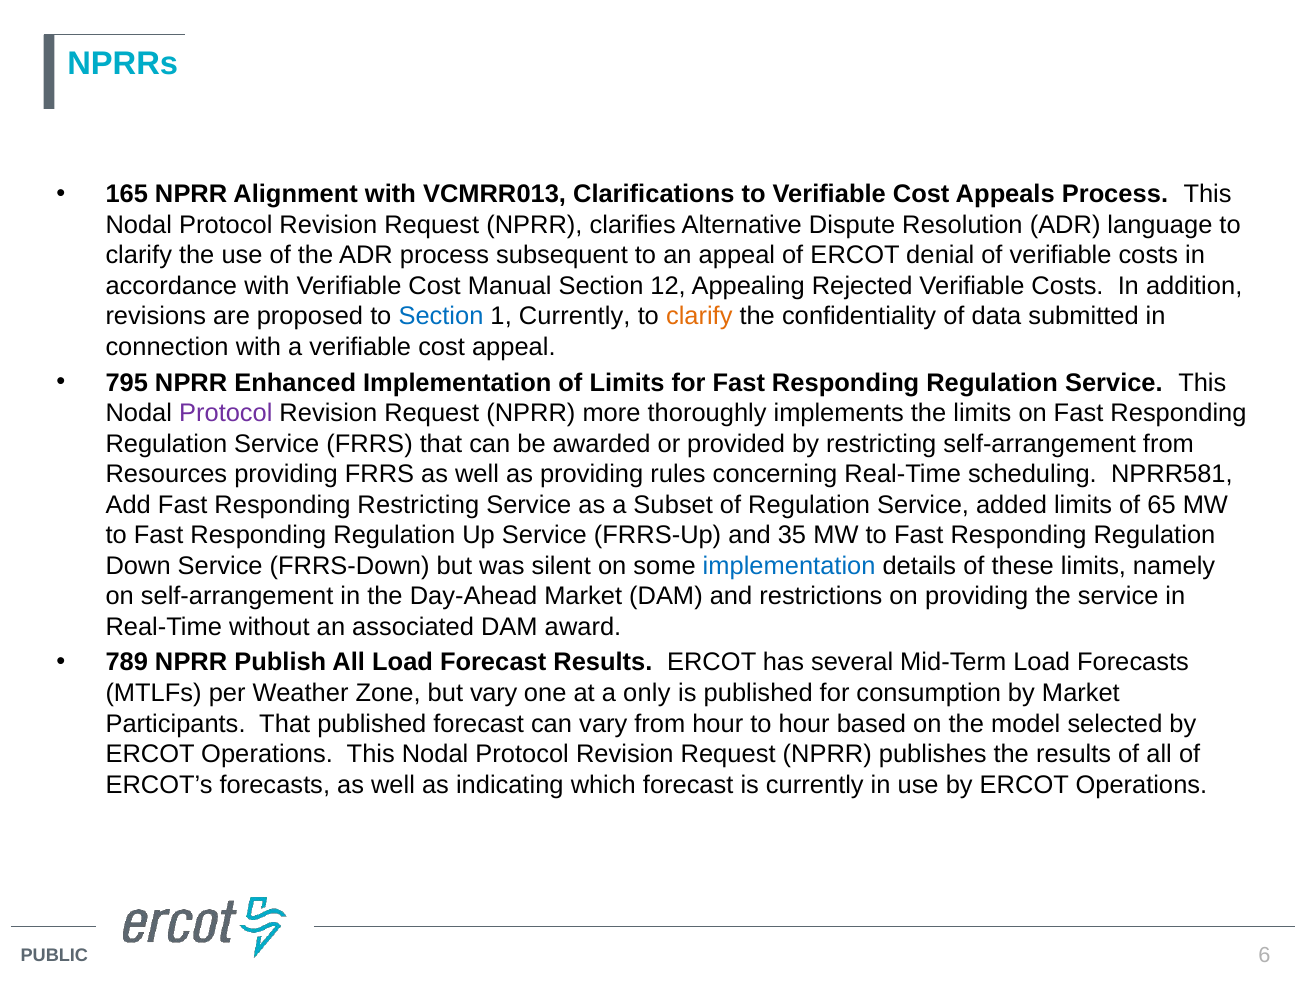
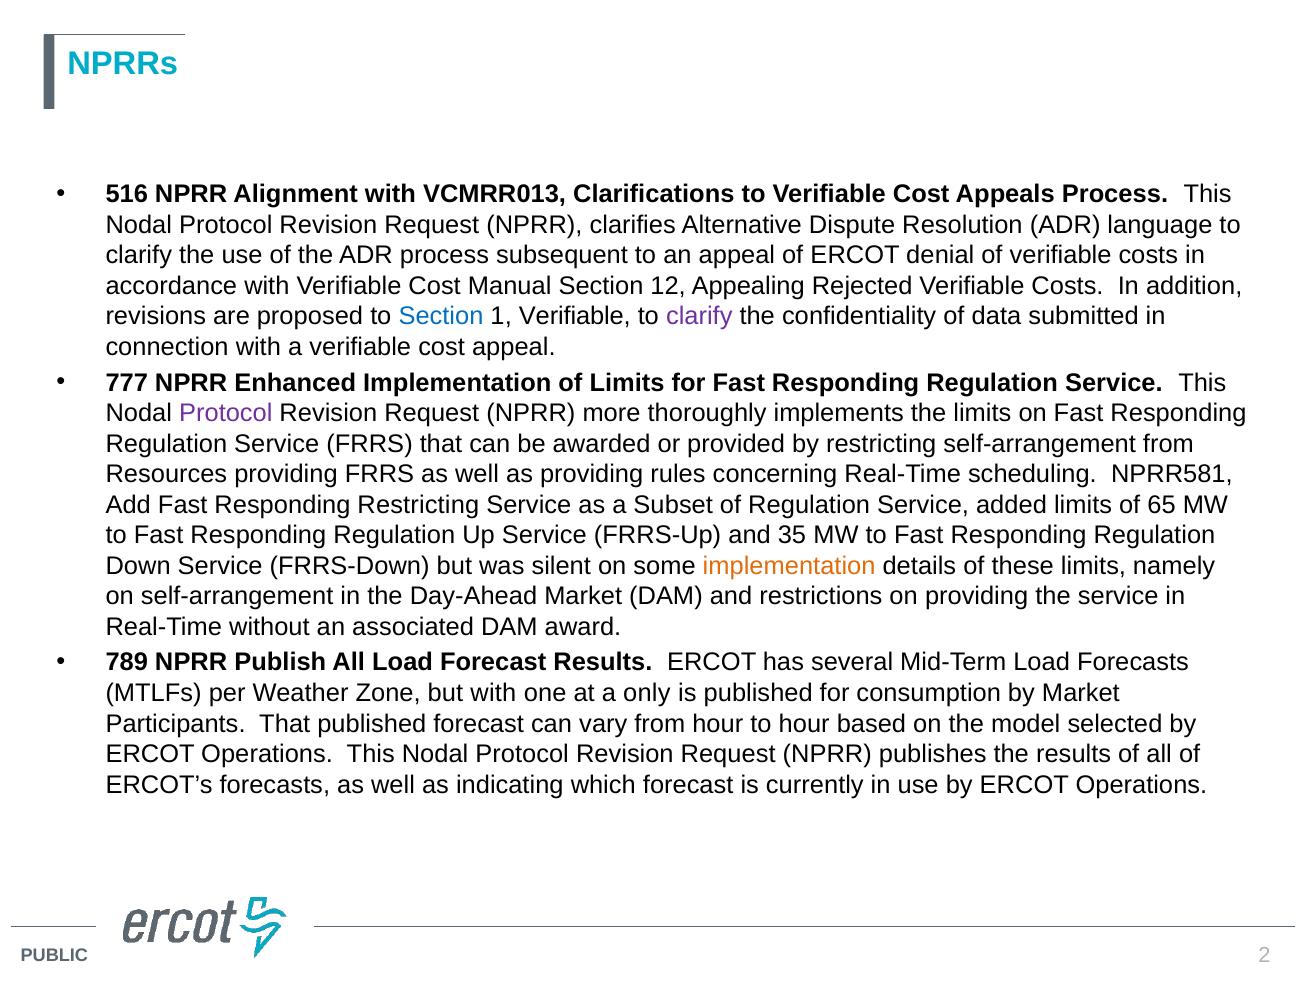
165: 165 -> 516 (127, 194)
1 Currently: Currently -> Verifiable (575, 316)
clarify colour: orange -> purple (699, 316)
795: 795 -> 777 (127, 383)
implementation colour: blue -> orange (789, 566)
but vary: vary -> with (493, 693)
6: 6 -> 2 (1264, 955)
